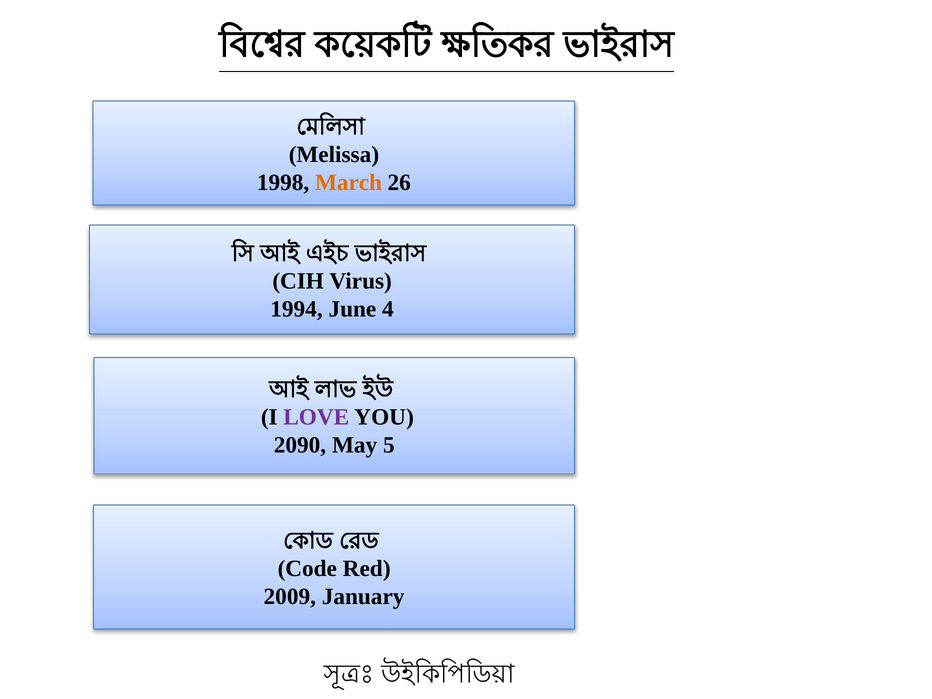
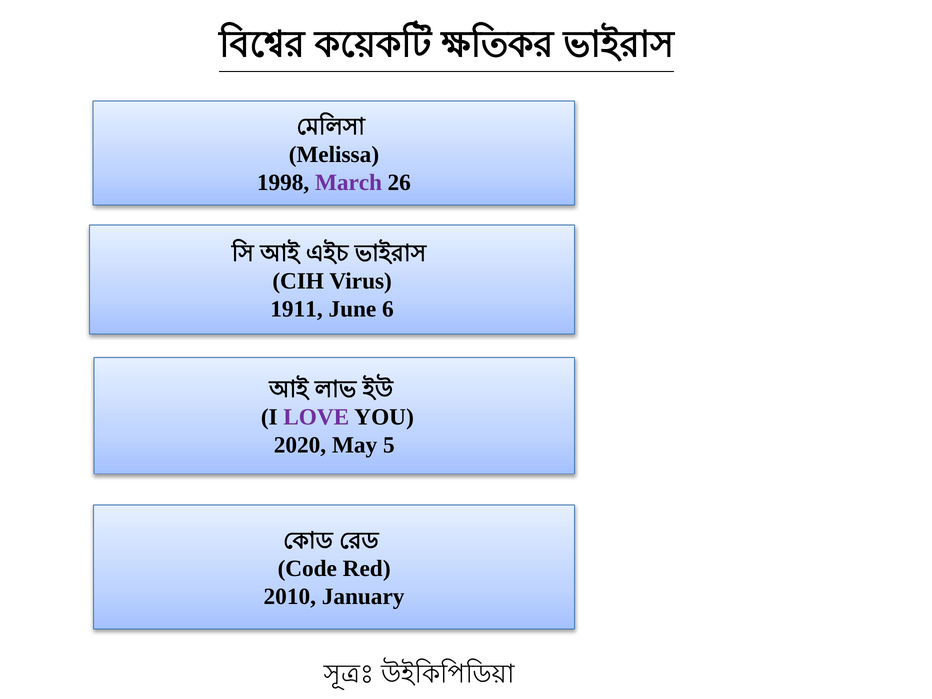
March colour: orange -> purple (349, 183)
1994: 1994 -> 1911 (297, 309)
4: 4 -> 6 (388, 309)
2090: 2090 -> 2020 (300, 445)
2009: 2009 -> 2010 (290, 597)
